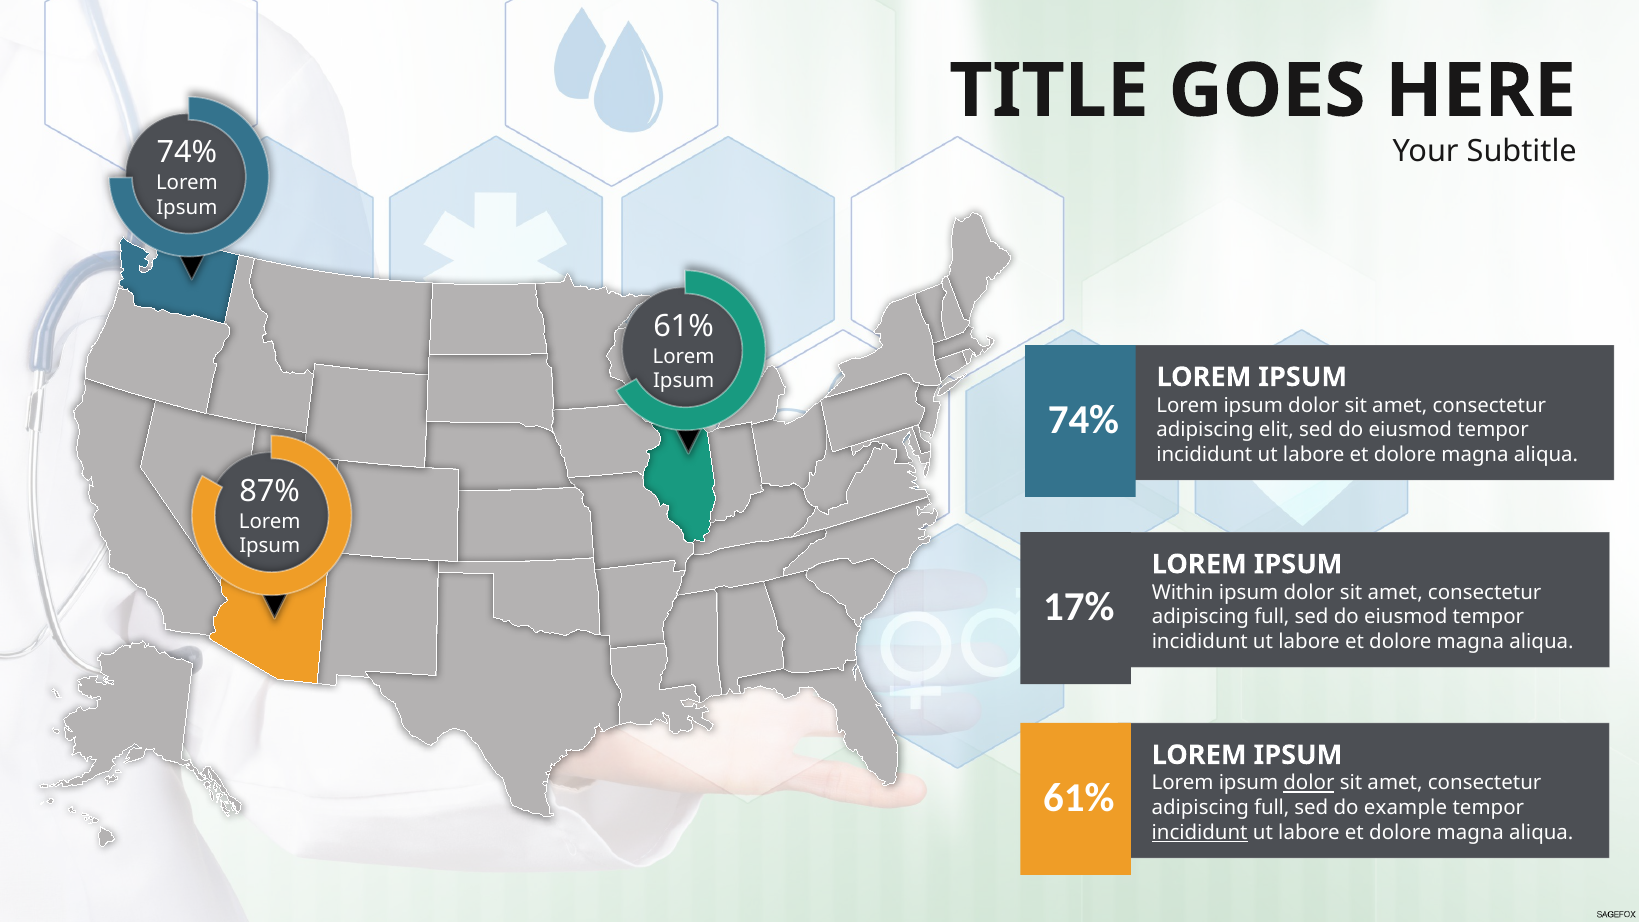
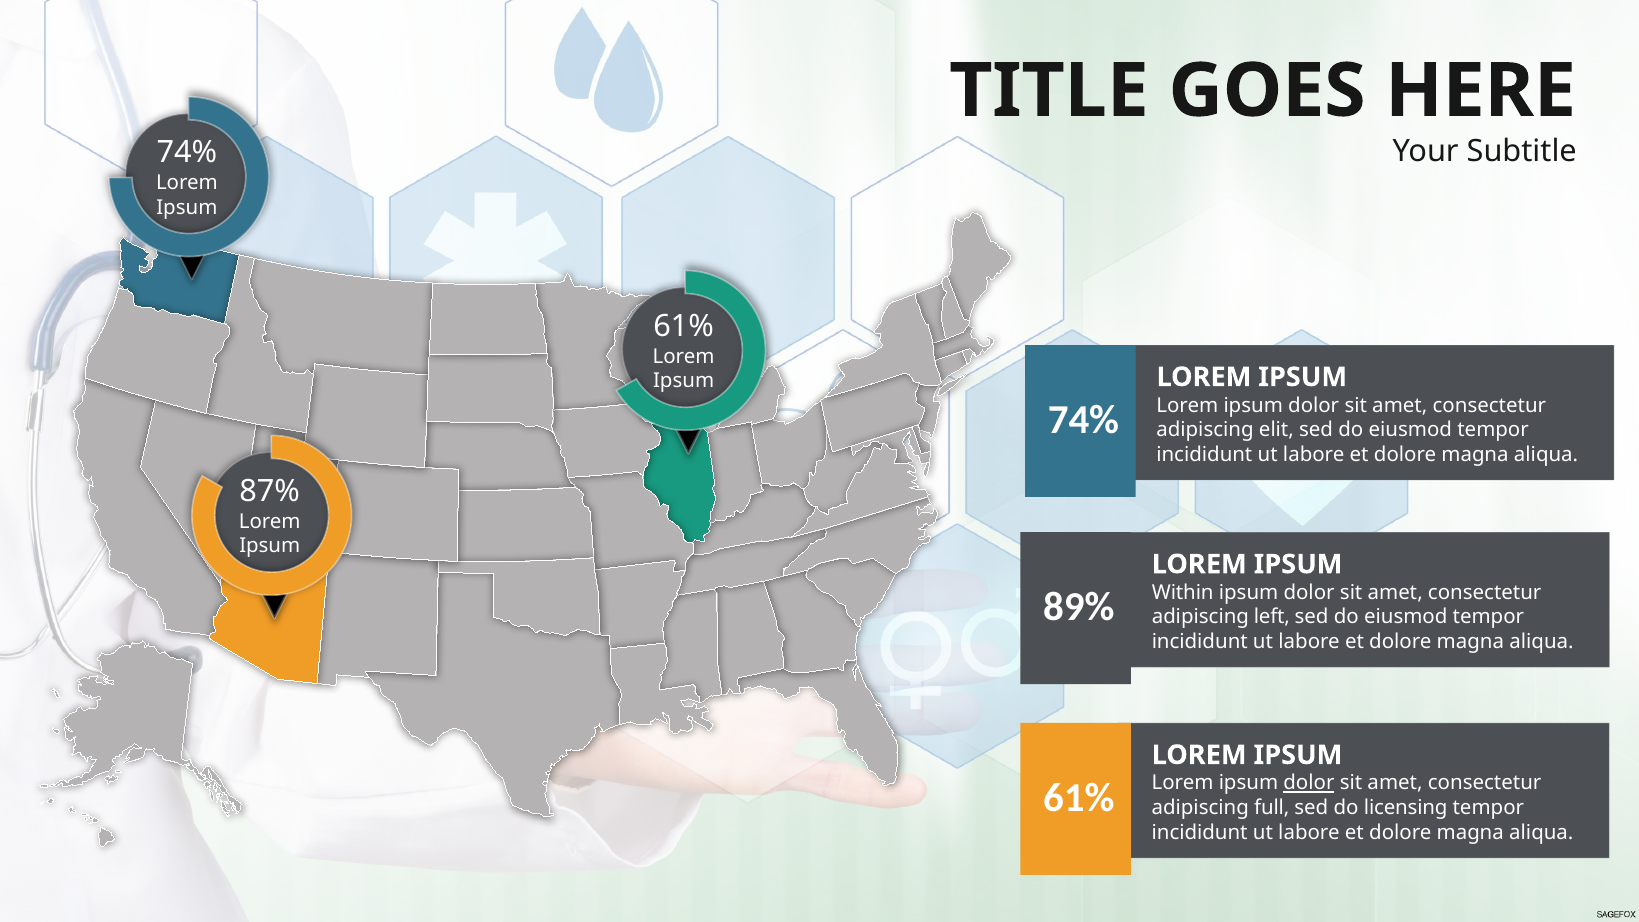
17%: 17% -> 89% (1079, 607)
full: full -> left (1272, 617)
example: example -> licensing (1406, 808)
incididunt underline: present -> none (1200, 832)
